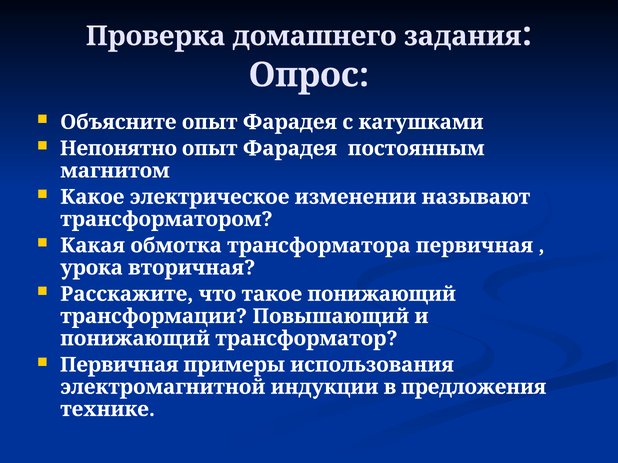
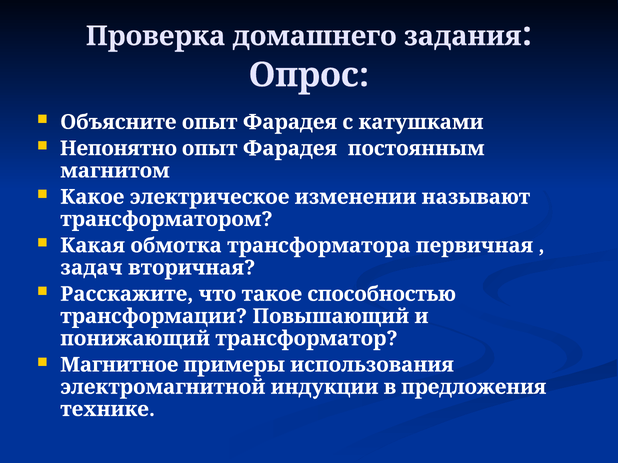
урока: урока -> задач (91, 268)
такое понижающий: понижающий -> способностью (382, 294)
Первичная: Первичная -> Магнитное (119, 365)
